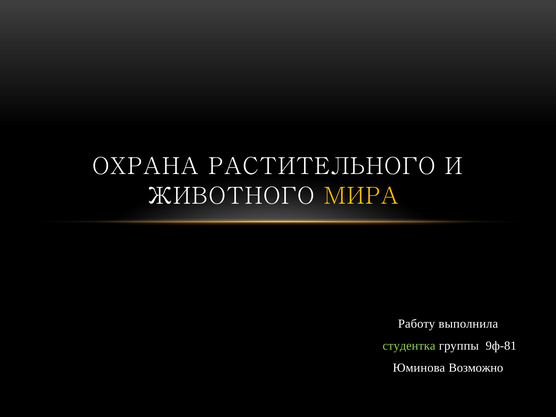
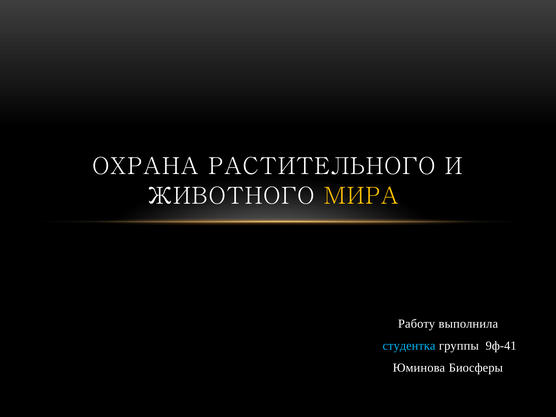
студентка colour: light green -> light blue (409, 346)
9ф-81: 9ф-81 -> 9ф-41 (501, 346)
Возможно: Возможно -> Биосферы (476, 368)
